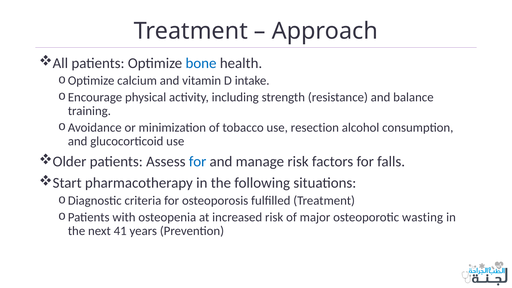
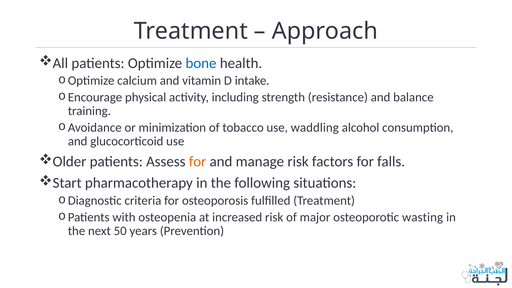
resection: resection -> waddling (315, 128)
for colour: blue -> orange (198, 162)
41: 41 -> 50 (120, 231)
